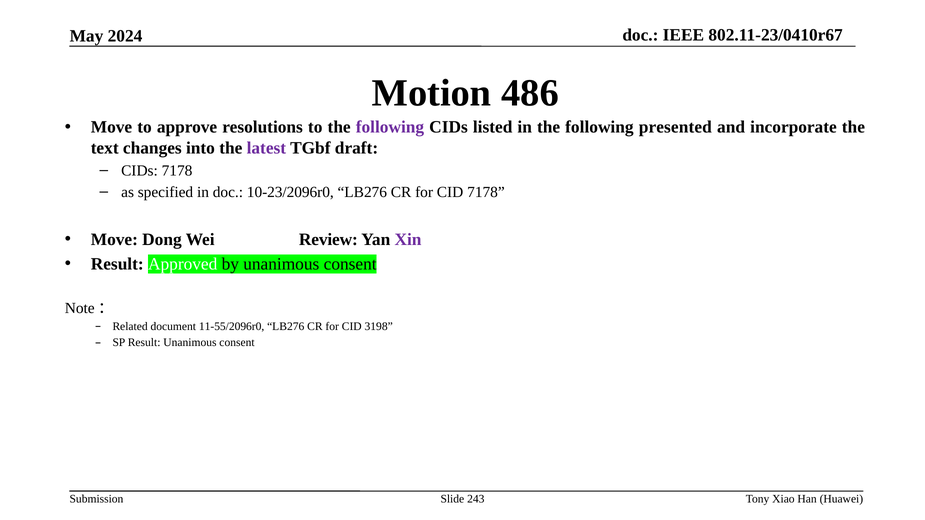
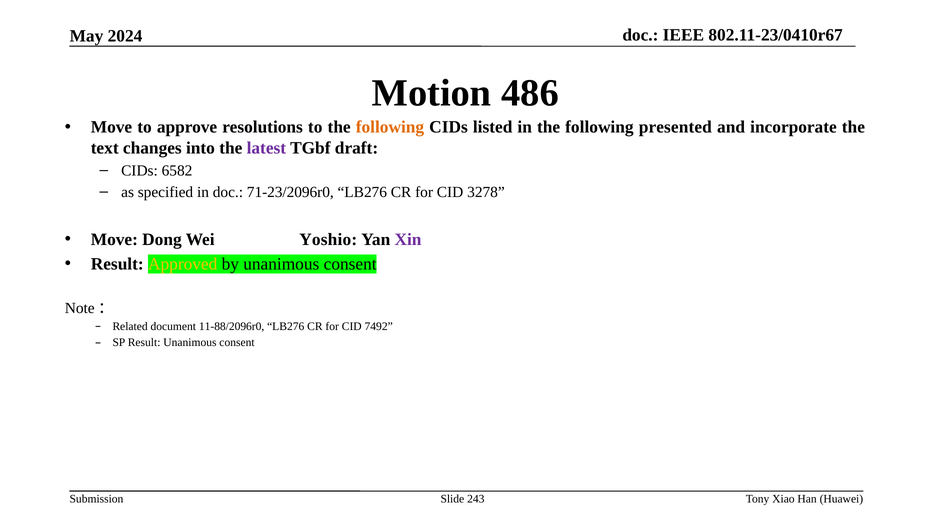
following colour: purple -> orange (390, 127)
CIDs 7178: 7178 -> 6582 (177, 171)
10-23/2096r0: 10-23/2096r0 -> 71-23/2096r0 (290, 192)
CID 7178: 7178 -> 3278 (486, 192)
Review: Review -> Yoshio (328, 240)
Approved colour: white -> yellow (183, 264)
11-55/2096r0: 11-55/2096r0 -> 11-88/2096r0 (232, 327)
3198: 3198 -> 7492 (379, 327)
